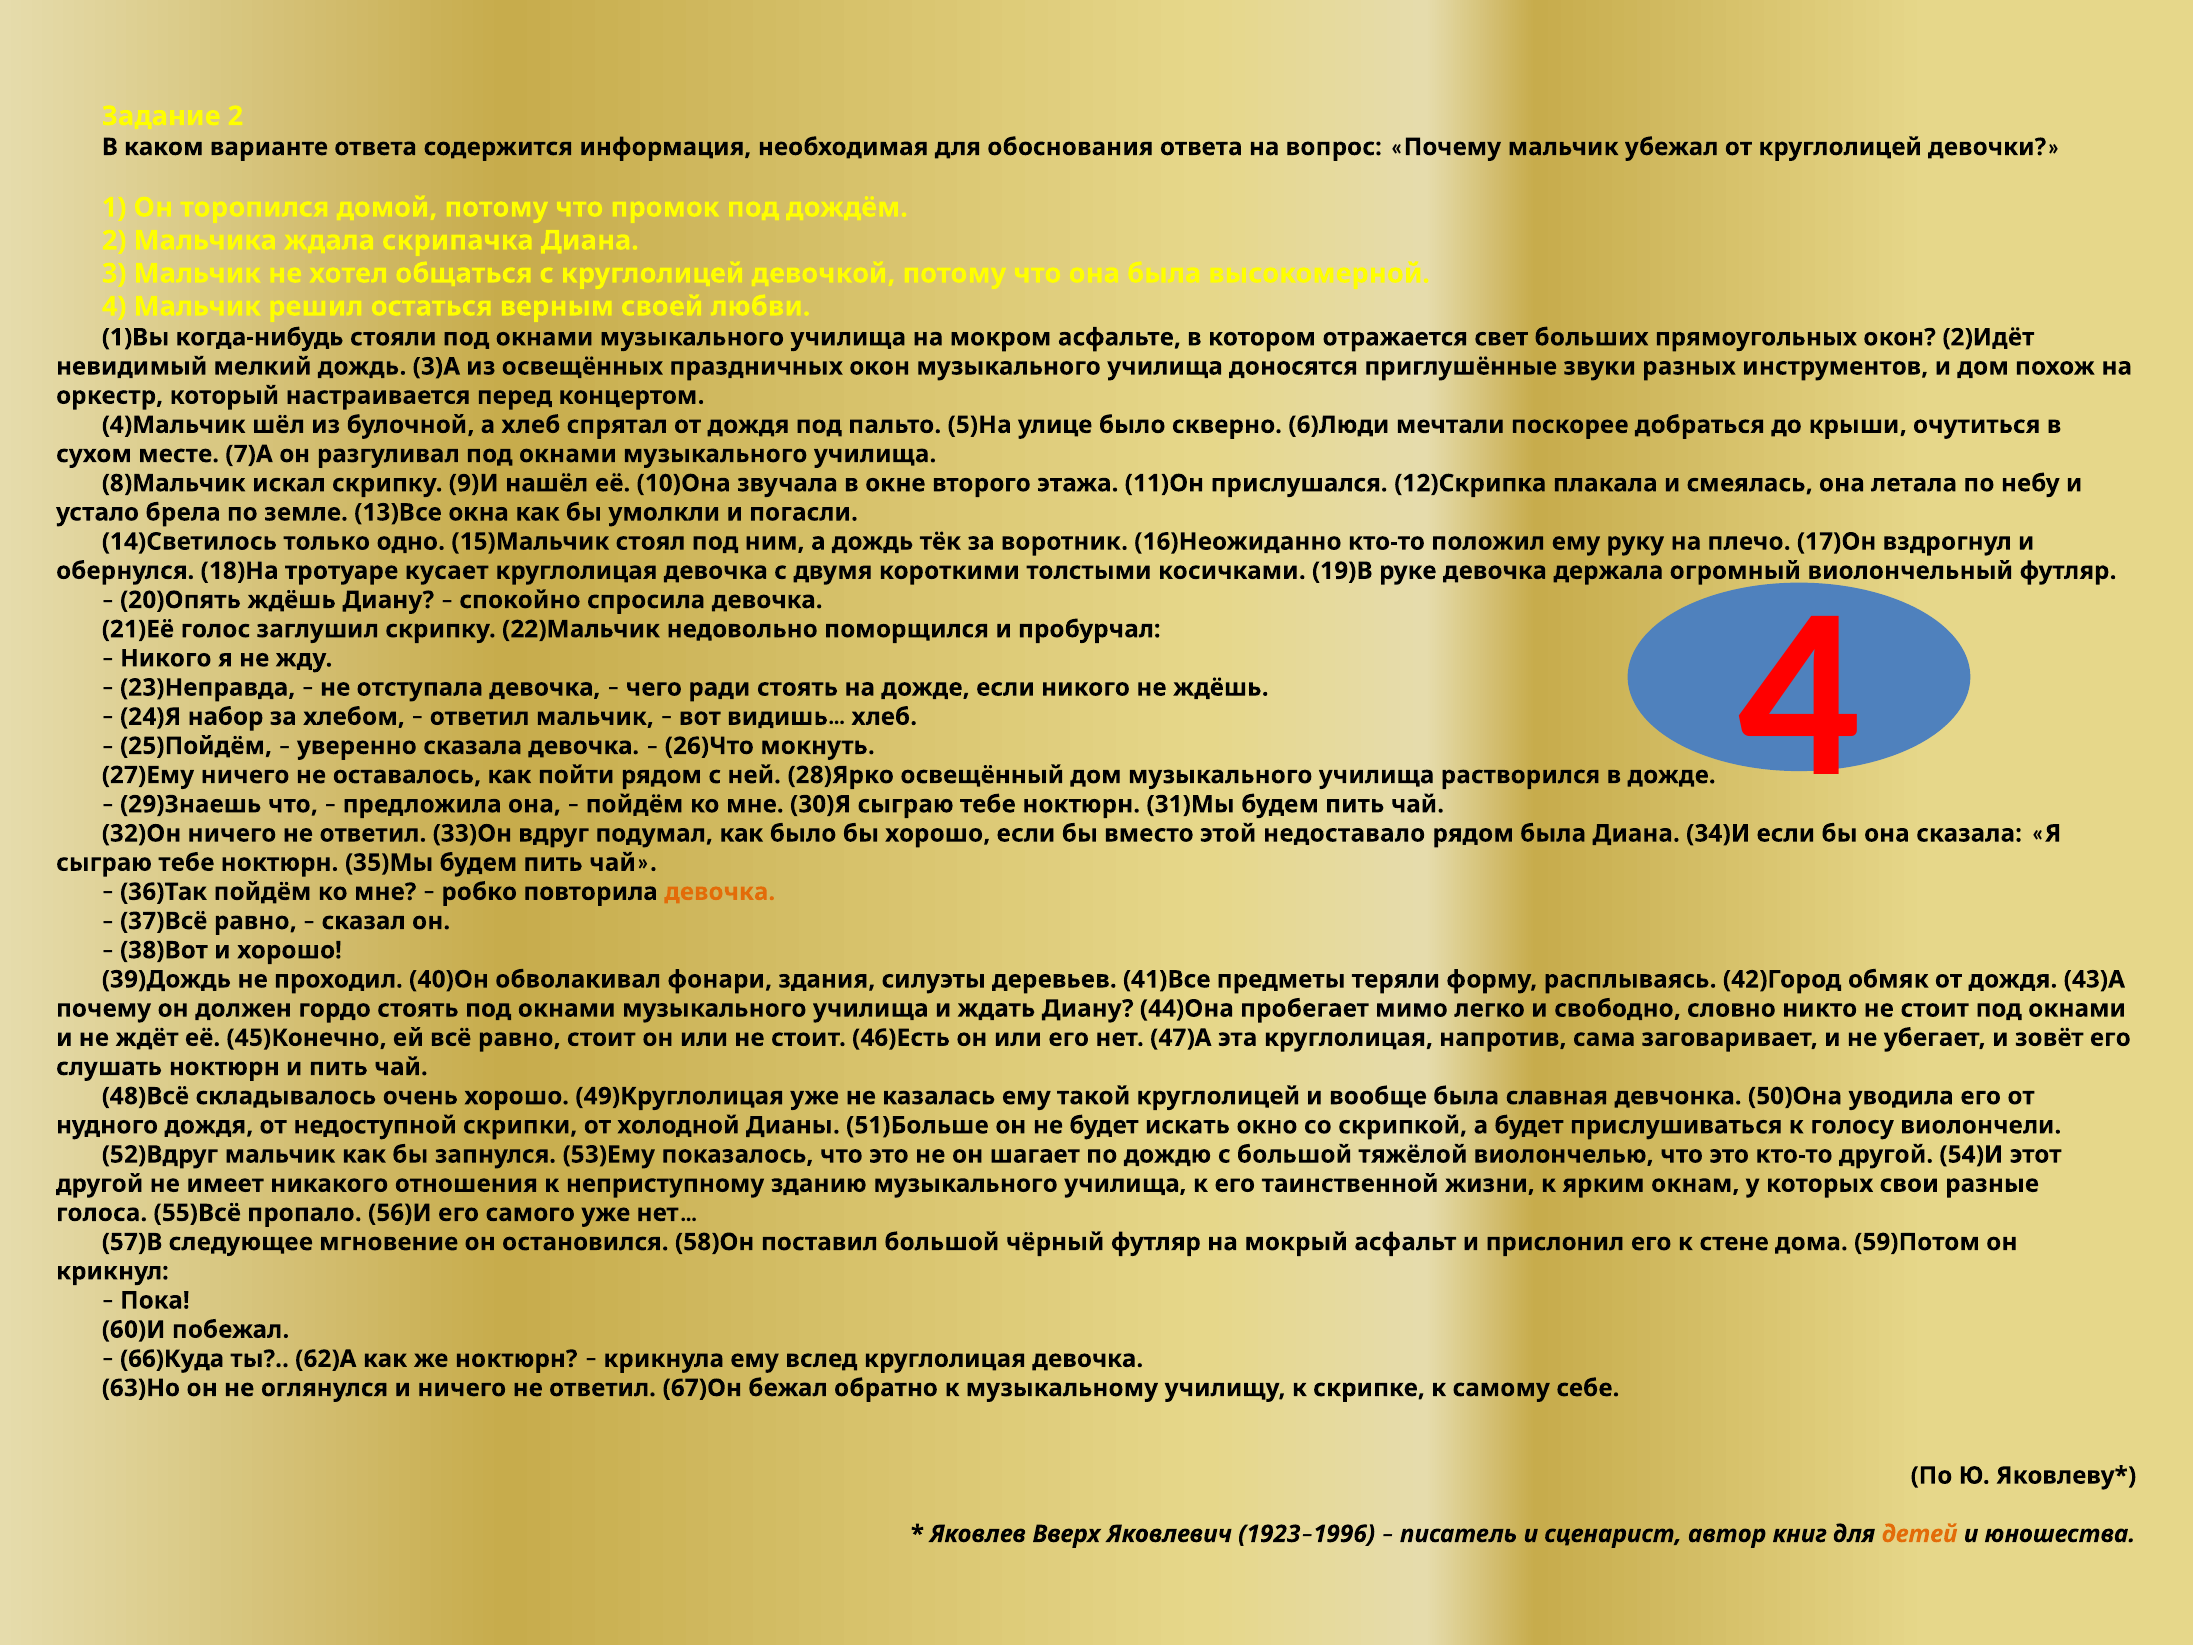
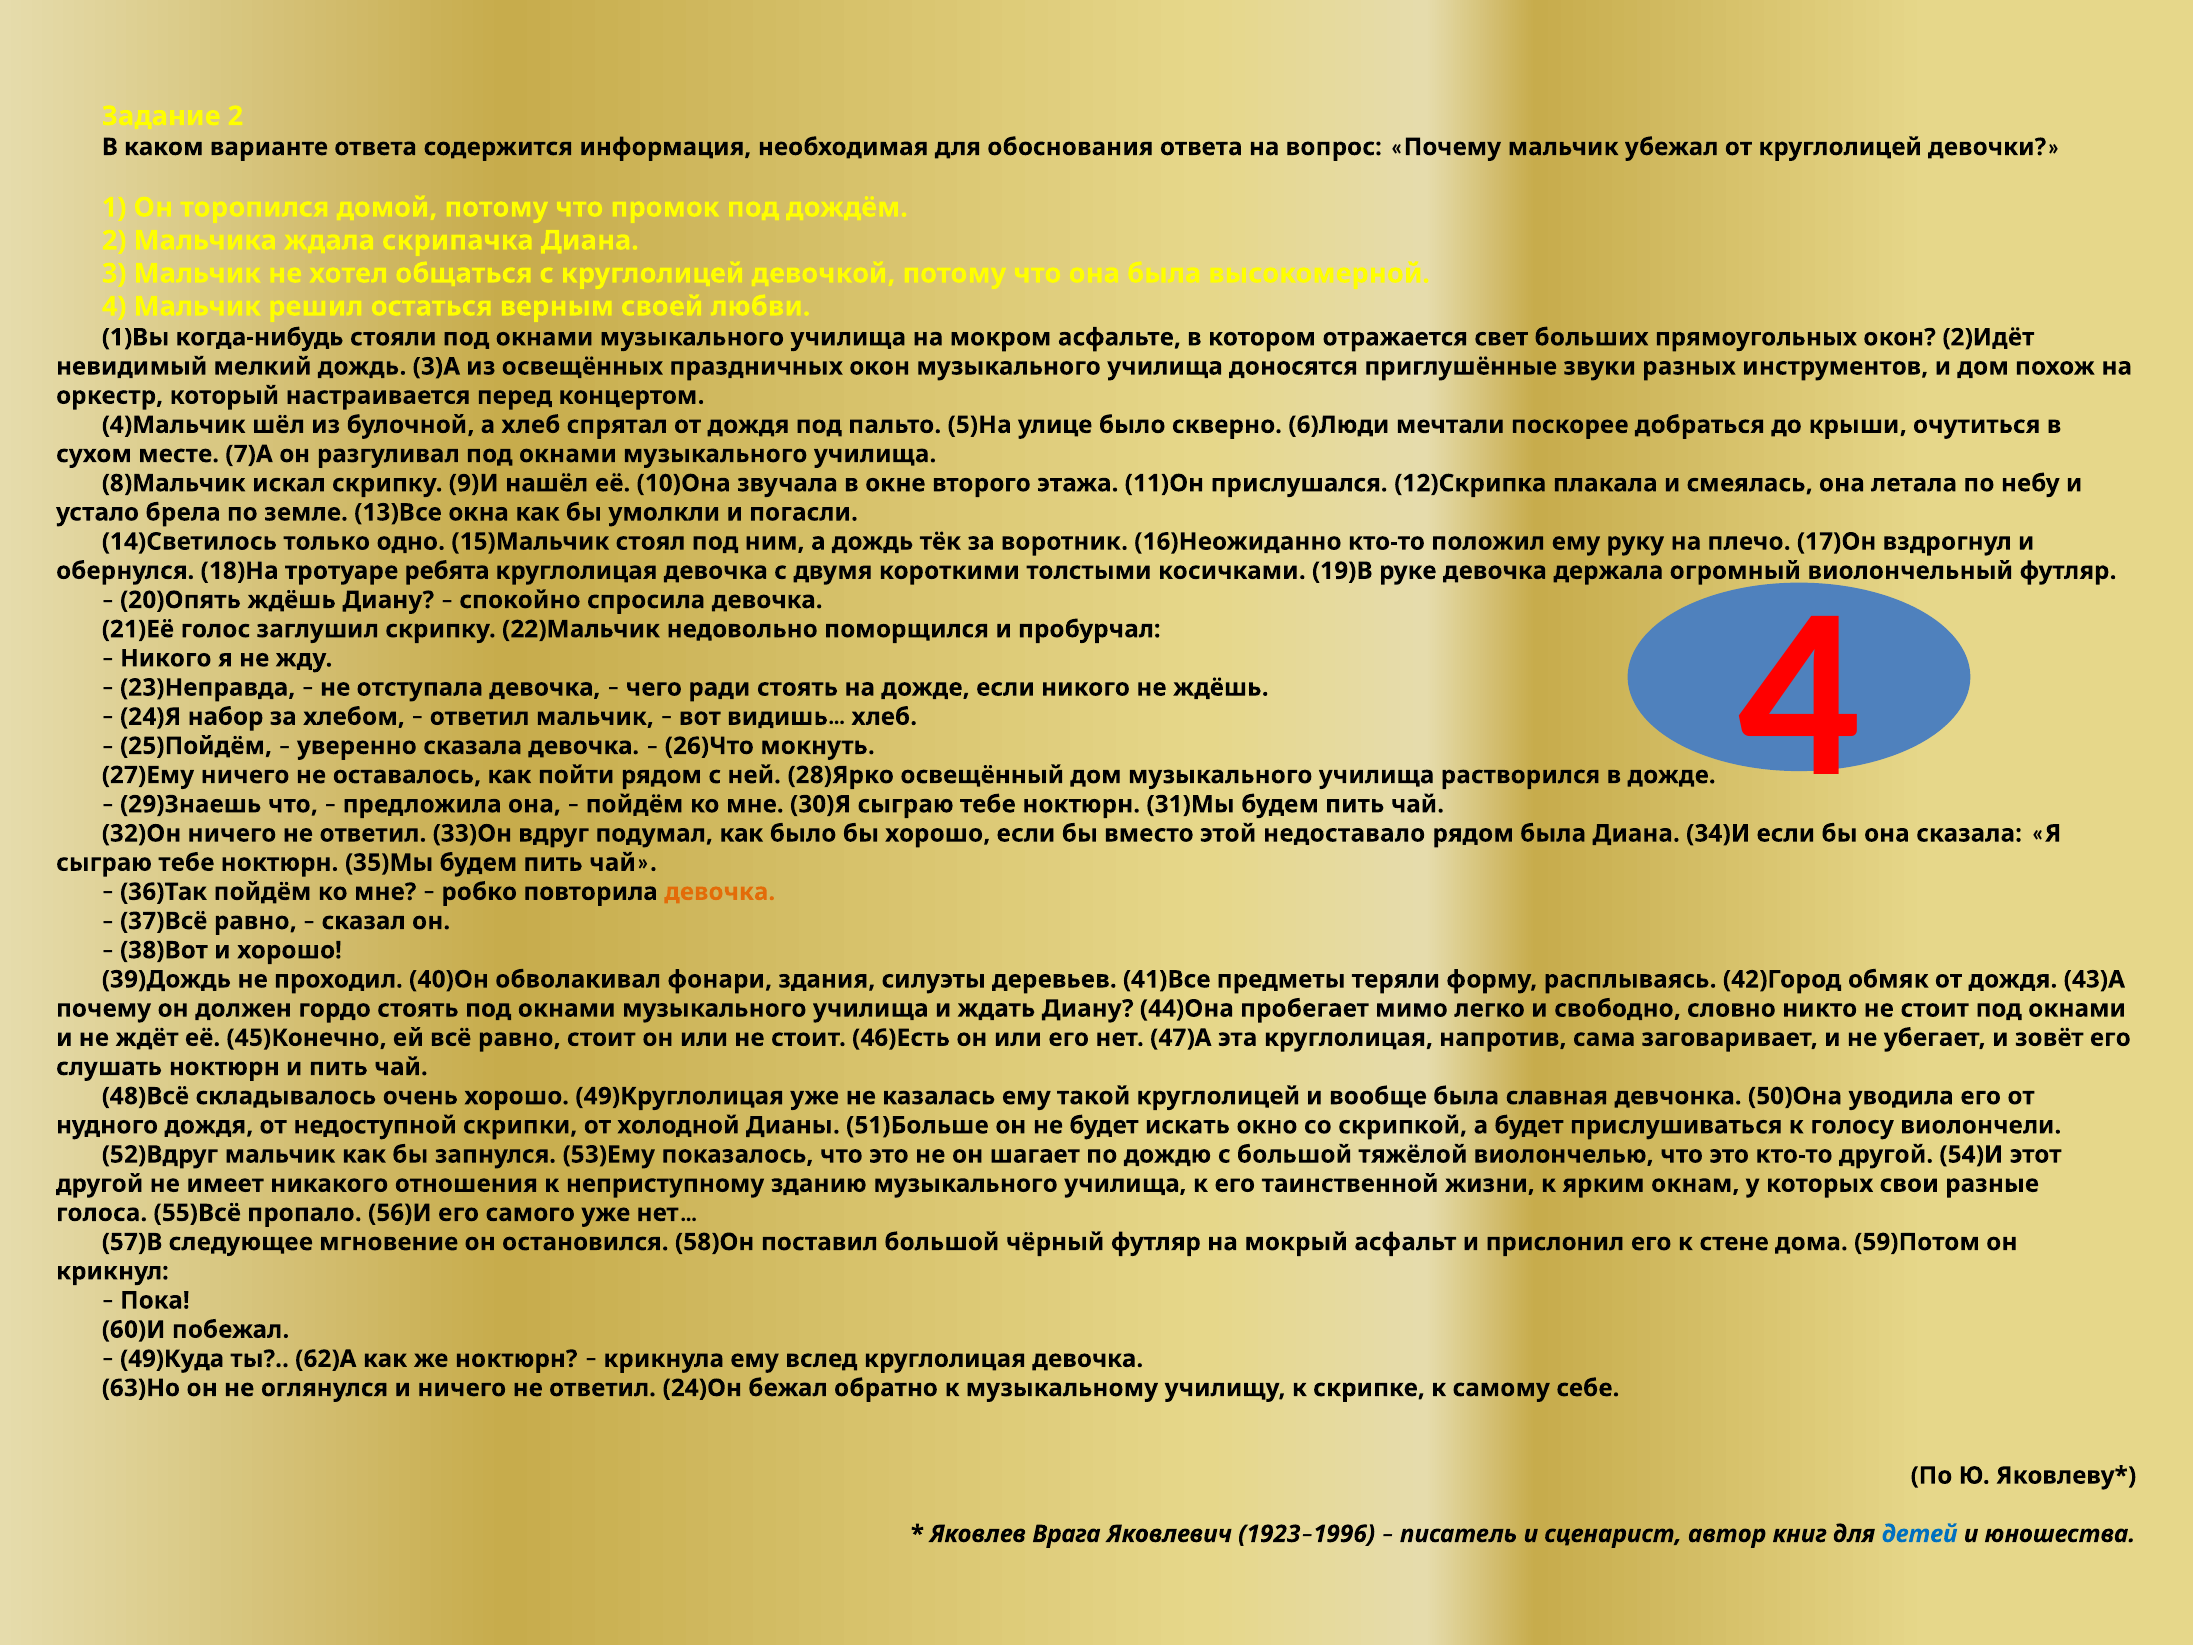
кусает: кусает -> ребята (447, 571)
66)Куда: 66)Куда -> 49)Куда (172, 1359)
67)Он: 67)Он -> 24)Он (702, 1388)
Вверх: Вверх -> Врага (1066, 1534)
детей colour: orange -> blue (1920, 1534)
